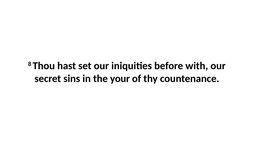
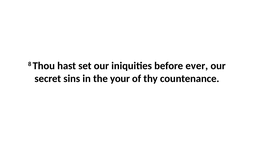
with: with -> ever (197, 66)
